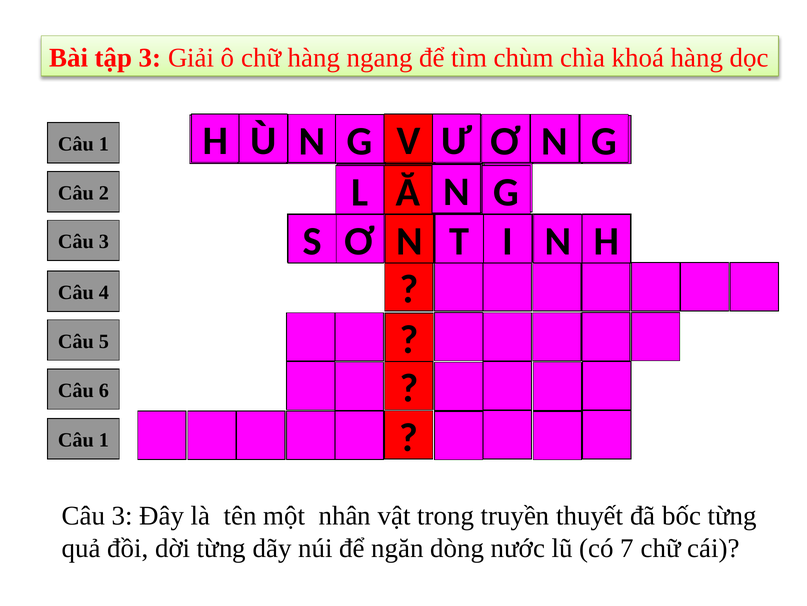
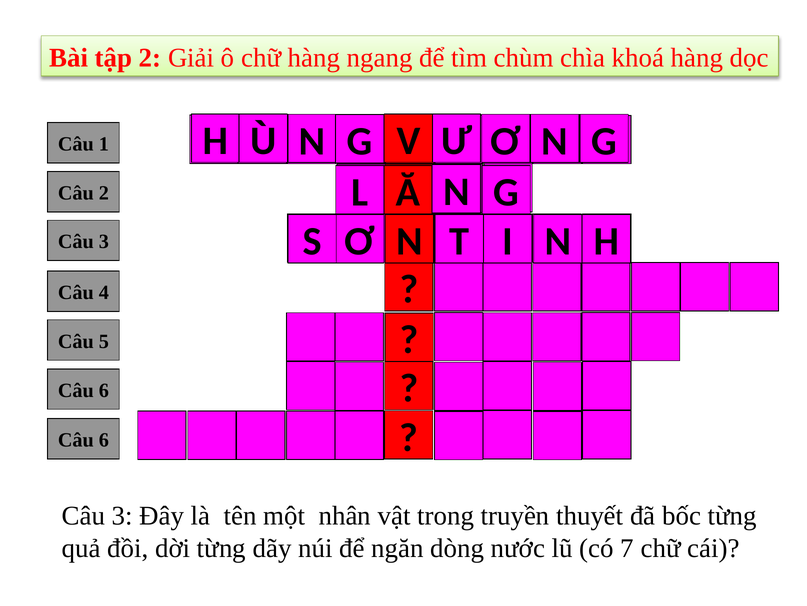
tập 3: 3 -> 2 (150, 58)
1: 1 -> 6 (104, 440)
